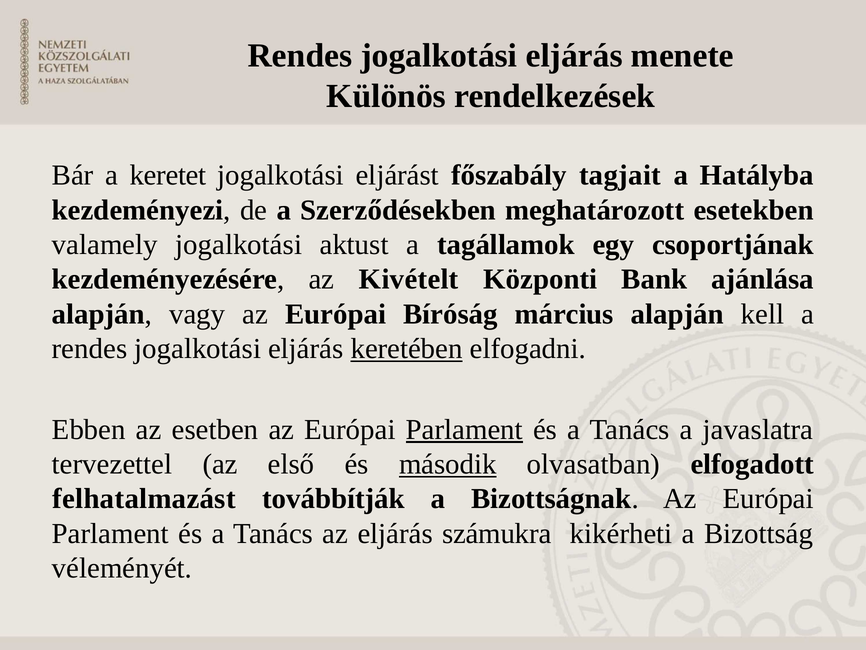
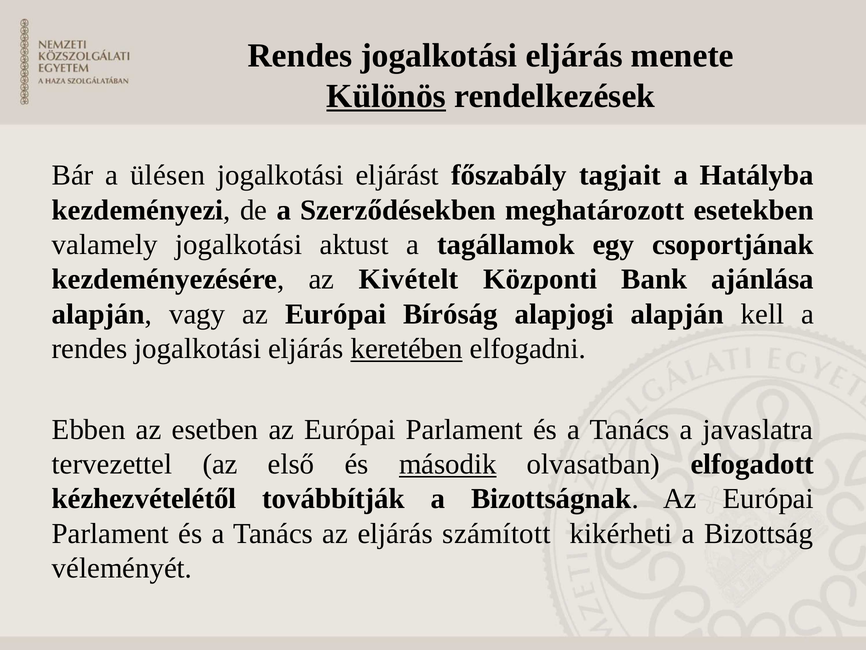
Különös underline: none -> present (386, 96)
keretet: keretet -> ülésen (168, 175)
március: március -> alapjogi (564, 314)
Parlament underline: present -> none (464, 429)
felhatalmazást: felhatalmazást -> kézhezvételétől (144, 499)
számukra: számukra -> számított (497, 533)
